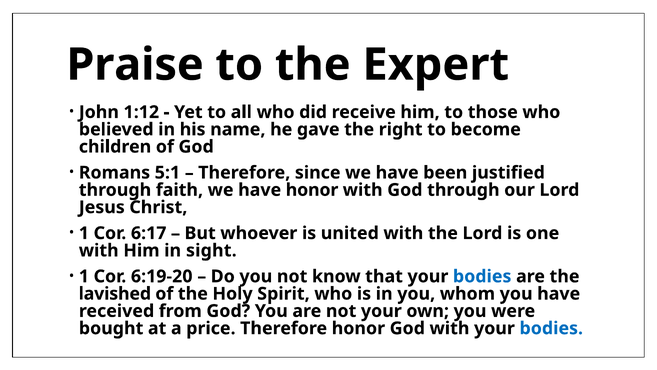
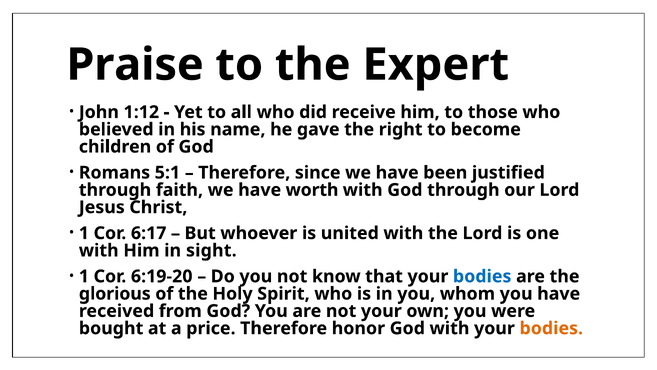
have honor: honor -> worth (312, 190)
lavished: lavished -> glorious (115, 293)
bodies colour: blue -> orange (551, 328)
